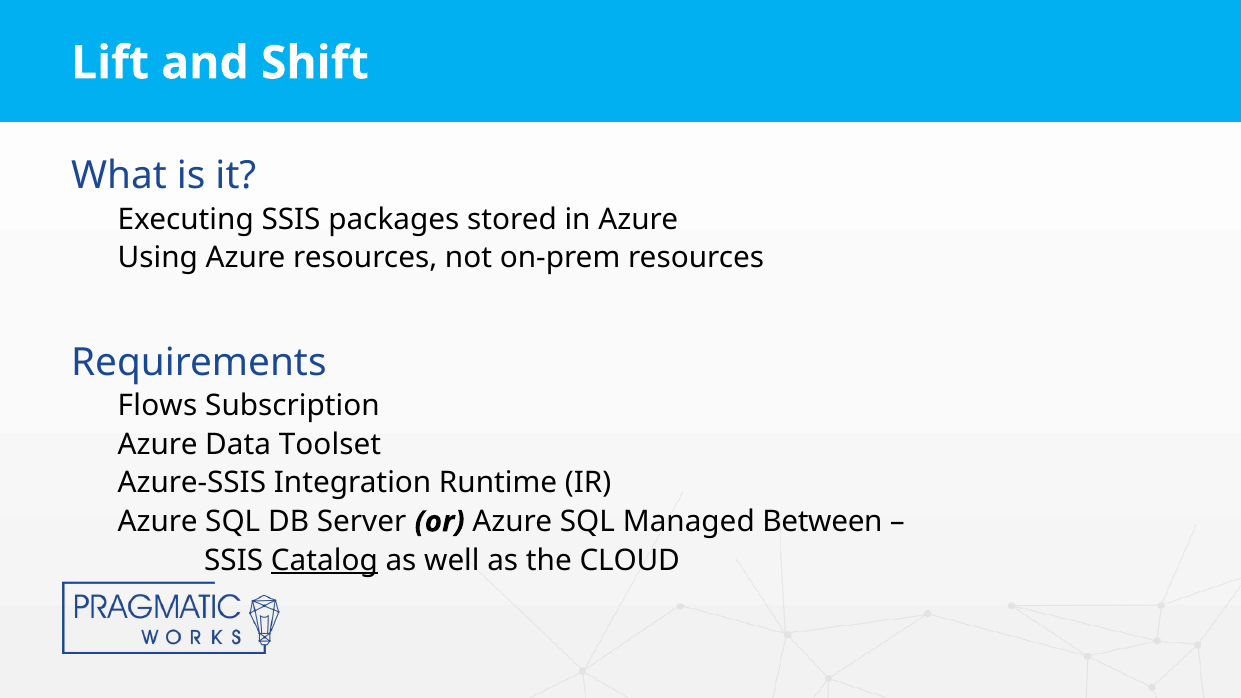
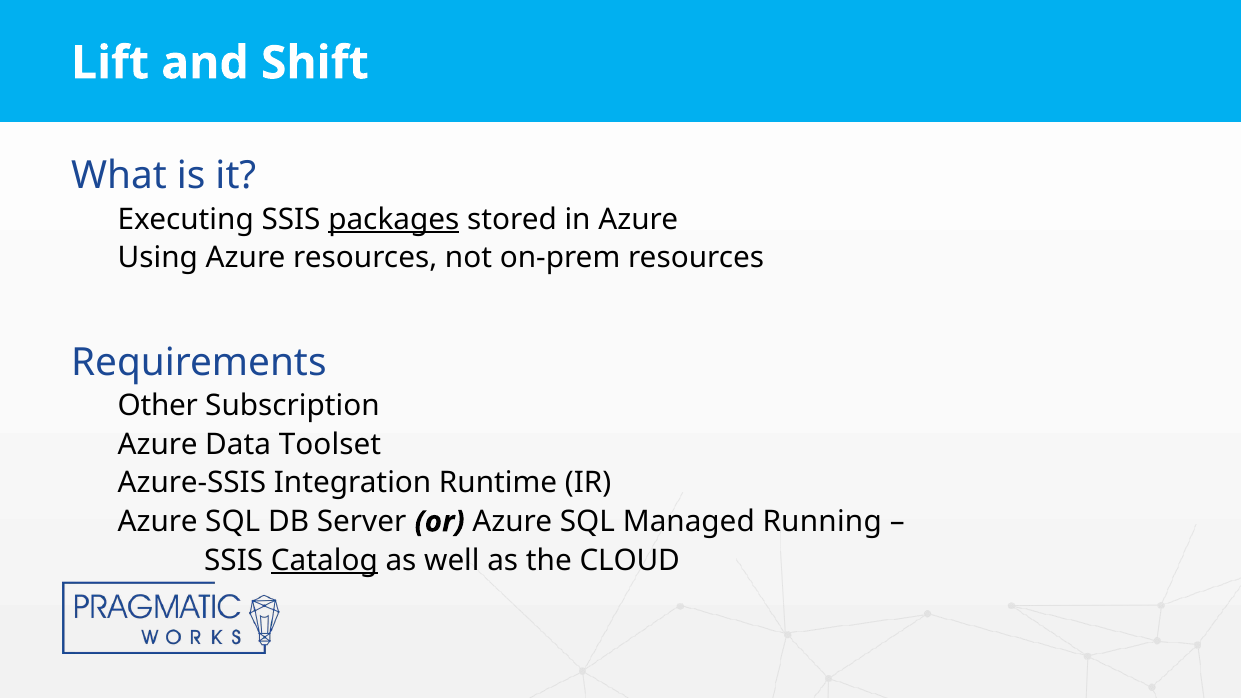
packages underline: none -> present (394, 219)
Flows: Flows -> Other (158, 406)
Between: Between -> Running (822, 522)
